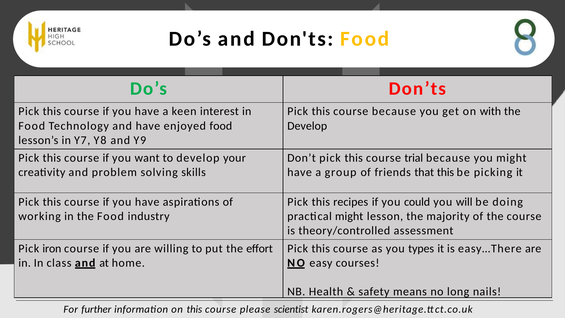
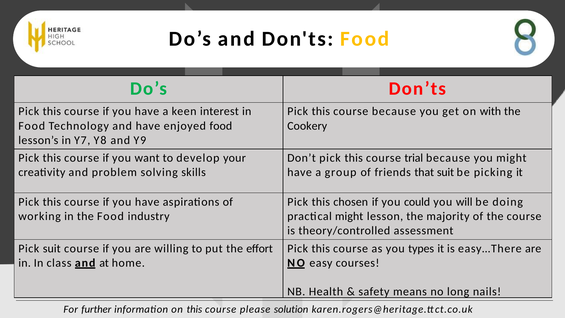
Develop: Develop -> Cookery (307, 126)
that this: this -> suit (446, 172)
recipes: recipes -> chosen (351, 202)
Pick iron: iron -> suit (52, 248)
scientist: scientist -> solution (291, 309)
